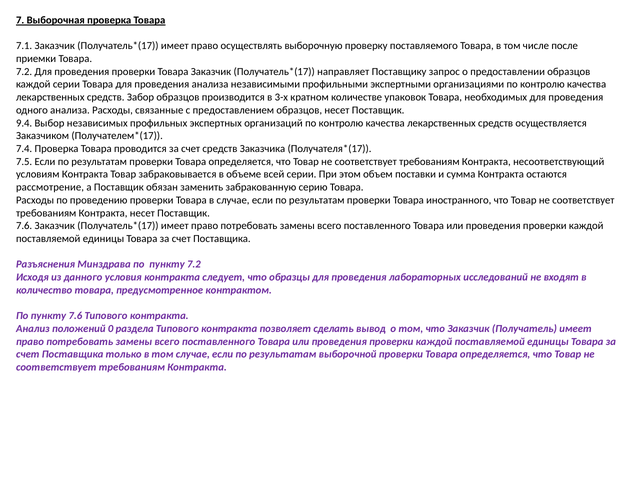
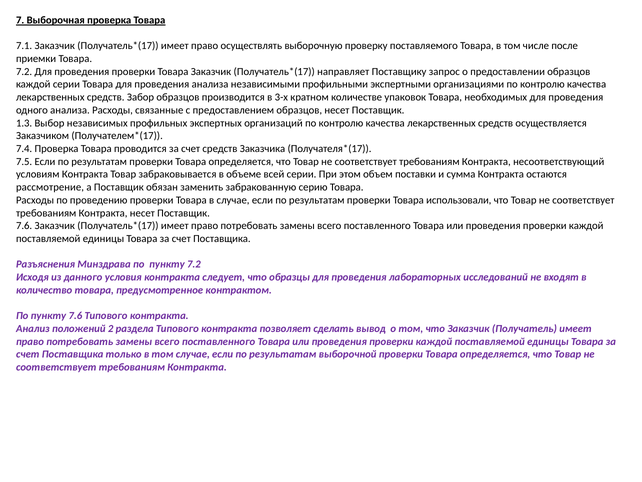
9.4: 9.4 -> 1.3 (24, 123)
иностранного: иностранного -> использовали (459, 200)
0: 0 -> 2 (111, 328)
